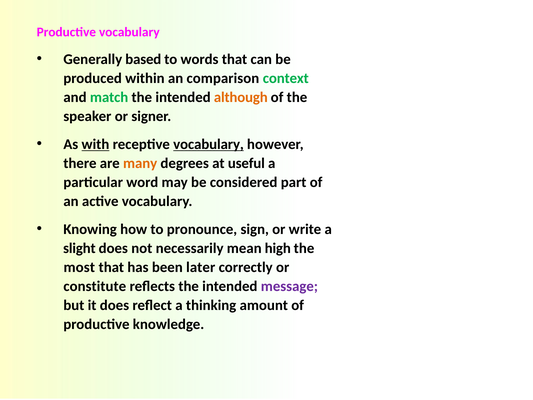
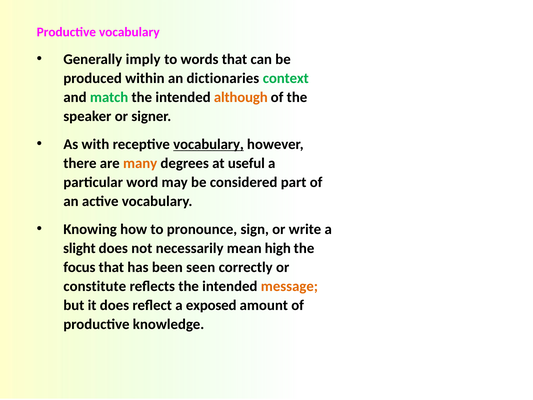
based: based -> imply (143, 59)
comparison: comparison -> dictionaries (223, 78)
with underline: present -> none (95, 144)
most: most -> focus (79, 267)
later: later -> seen (201, 267)
message colour: purple -> orange (289, 286)
thinking: thinking -> exposed (211, 305)
